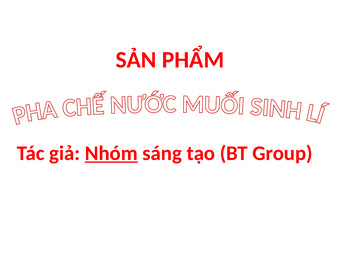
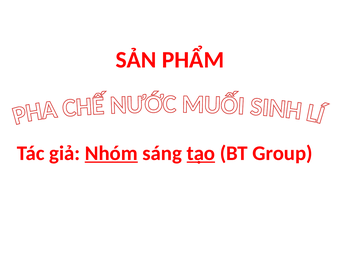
tạo underline: none -> present (201, 153)
